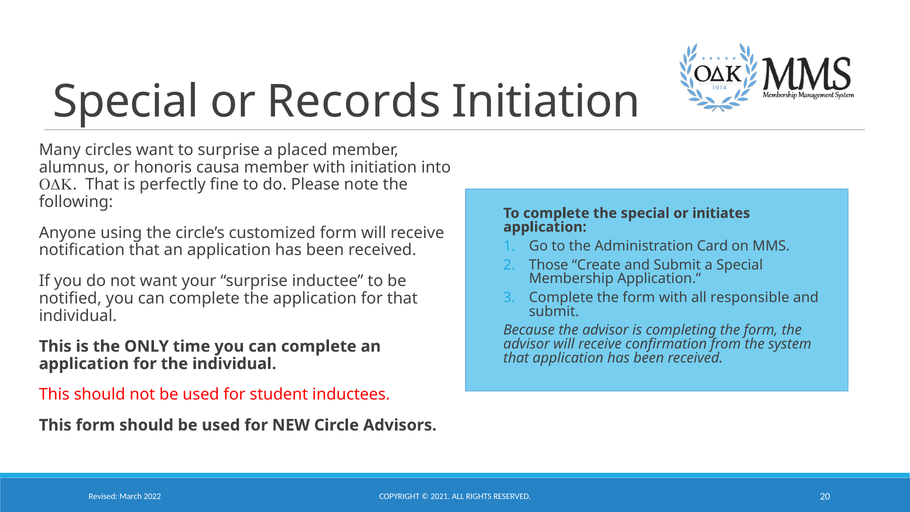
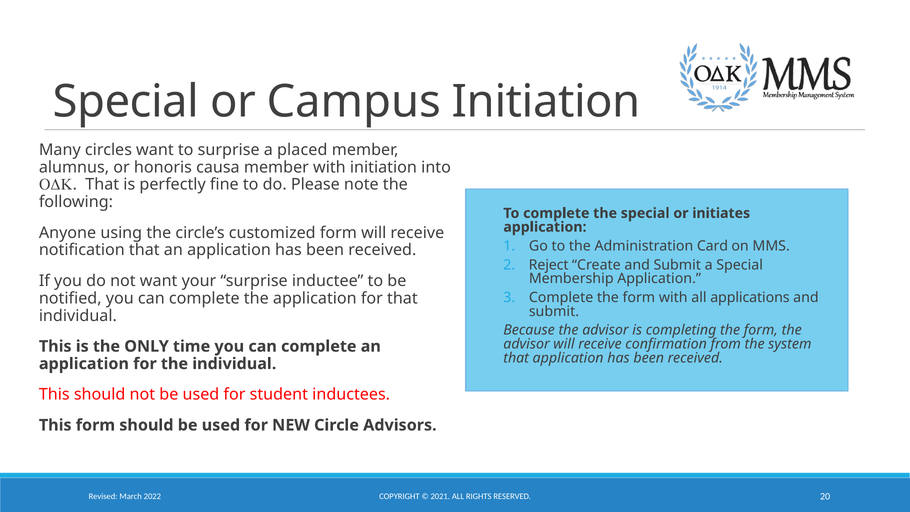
Records: Records -> Campus (354, 102)
Those: Those -> Reject (549, 265)
responsible: responsible -> applications (750, 297)
